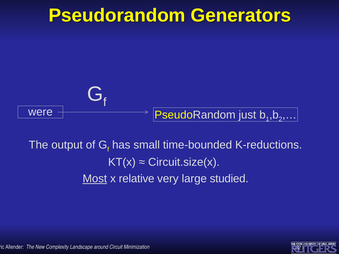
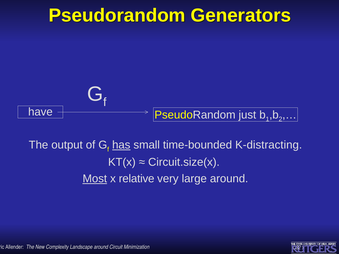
were: were -> have (40, 112)
has underline: none -> present (121, 145)
K-reductions: K-reductions -> K-distracting (269, 145)
large studied: studied -> around (229, 179)
